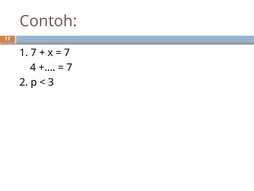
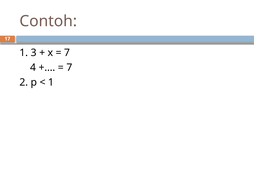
1 7: 7 -> 3 (34, 53)
3: 3 -> 1 (51, 82)
